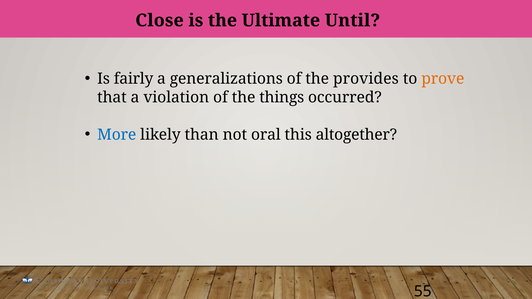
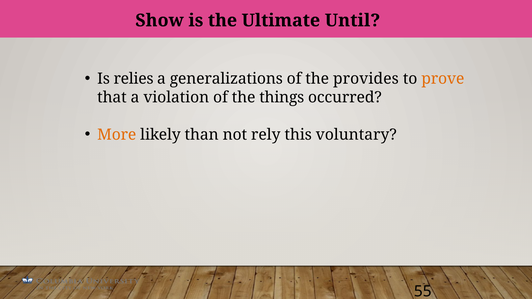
Close: Close -> Show (160, 20)
fairly: fairly -> relies (134, 79)
More colour: blue -> orange (117, 135)
oral: oral -> rely (266, 135)
altogether: altogether -> voluntary (356, 135)
